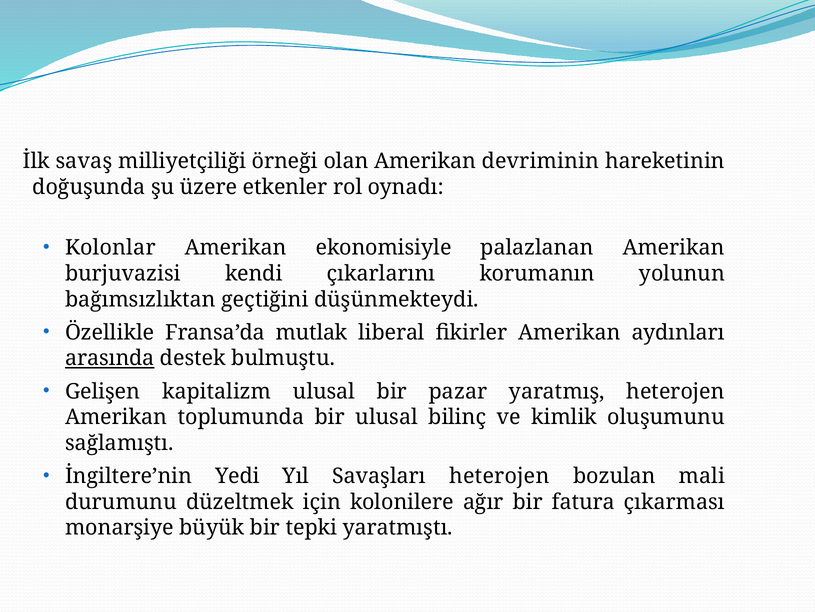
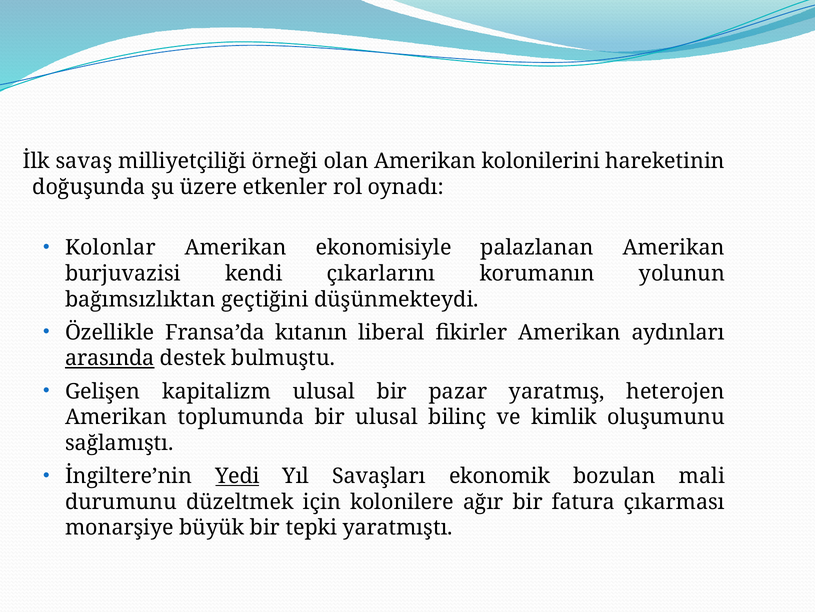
devriminin: devriminin -> kolonilerini (541, 161)
mutlak: mutlak -> kıtanın (312, 332)
Yedi underline: none -> present (237, 476)
Savaşları heterojen: heterojen -> ekonomik (500, 476)
